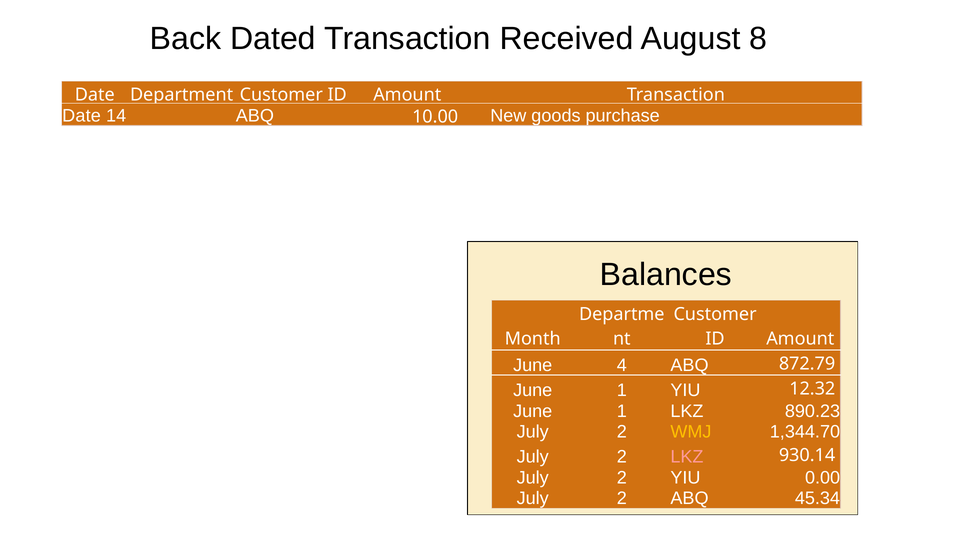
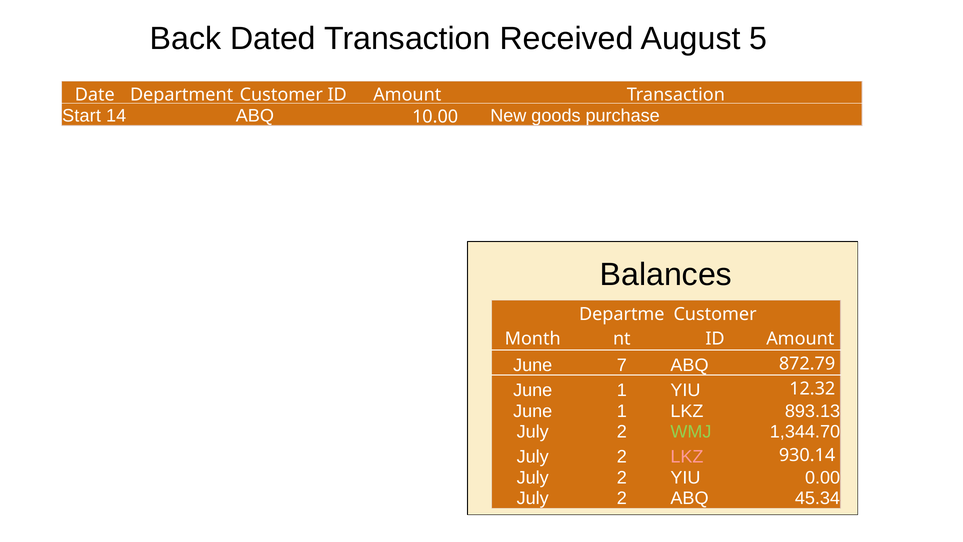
8: 8 -> 5 (758, 39)
Date: Date -> Start (82, 116)
4: 4 -> 7 (622, 365)
890.23: 890.23 -> 893.13 (812, 411)
WMJ colour: yellow -> light green (691, 432)
